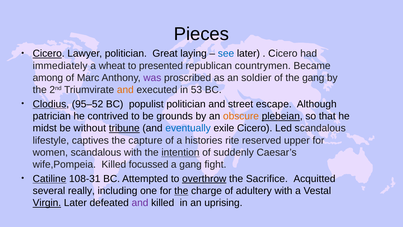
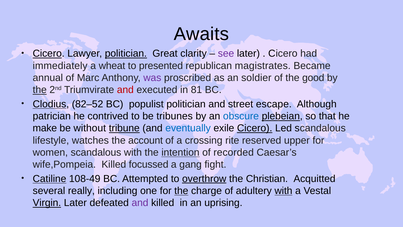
Pieces: Pieces -> Awaits (201, 34)
politician underline: none -> present (126, 54)
laying: laying -> clarity (194, 54)
see colour: blue -> purple (226, 54)
countrymen: countrymen -> magistrates (263, 66)
among: among -> annual (48, 78)
the gang: gang -> good (313, 78)
the underline: none -> present (40, 90)
and colour: orange -> red (125, 90)
53: 53 -> 81 (196, 90)
95–52: 95–52 -> 82–52 (88, 104)
grounds: grounds -> tribunes (175, 116)
obscure colour: orange -> blue (241, 116)
midst: midst -> make (45, 128)
Cicero underline: none -> present (255, 128)
captives: captives -> watches (90, 140)
capture: capture -> account (146, 140)
histories: histories -> crossing (204, 140)
suddenly: suddenly -> recorded (234, 152)
108-31: 108-31 -> 108-49 (85, 178)
Sacrifice: Sacrifice -> Christian (267, 178)
with underline: none -> present (283, 191)
